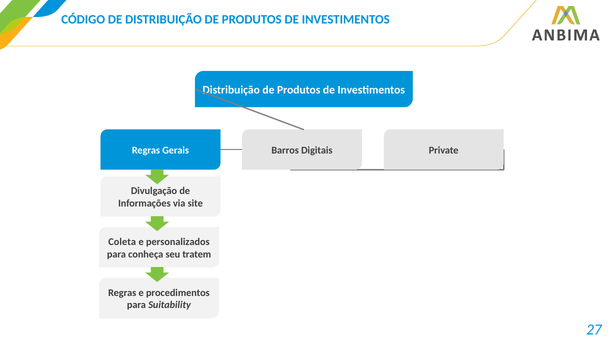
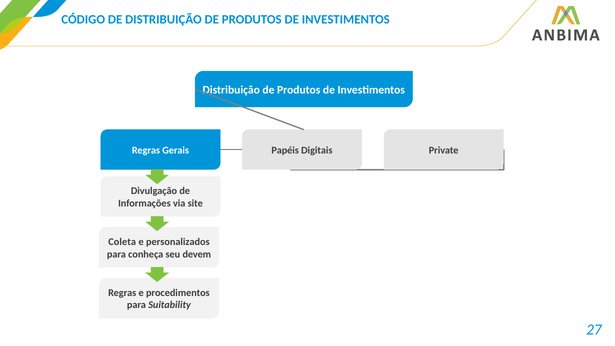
Barros: Barros -> Papéis (285, 150)
tratem: tratem -> devem (197, 254)
